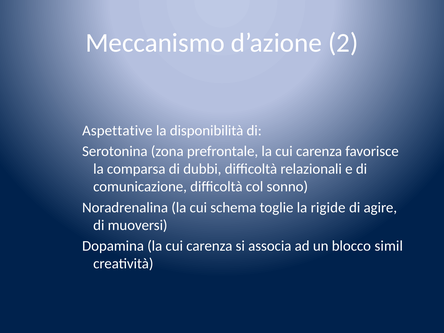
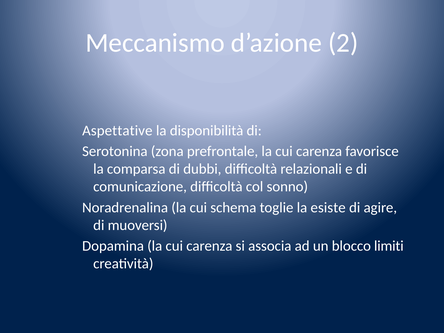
rigide: rigide -> esiste (328, 207)
simil: simil -> limiti (389, 246)
